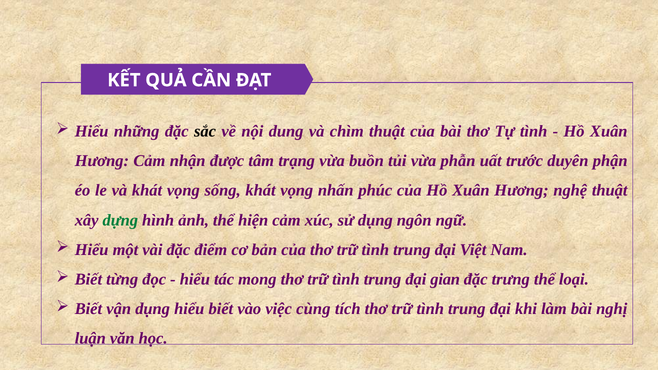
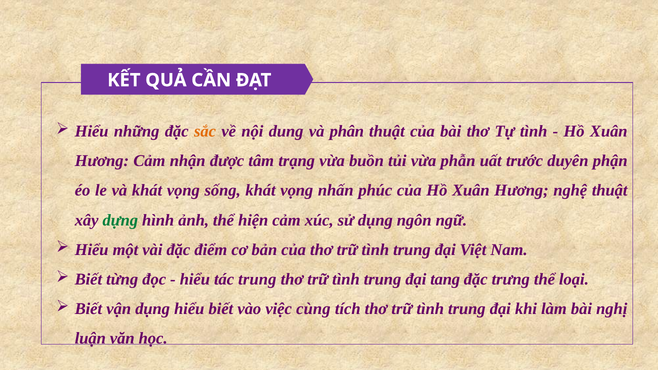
sắc colour: black -> orange (205, 131)
chìm: chìm -> phân (347, 131)
tác mong: mong -> trung (257, 279)
gian: gian -> tang (445, 279)
